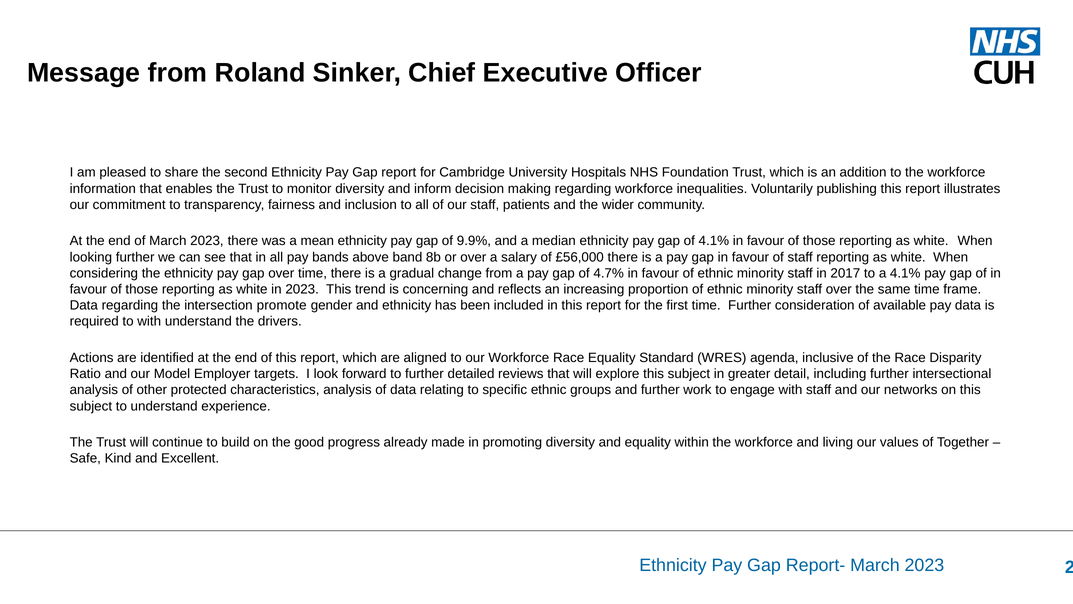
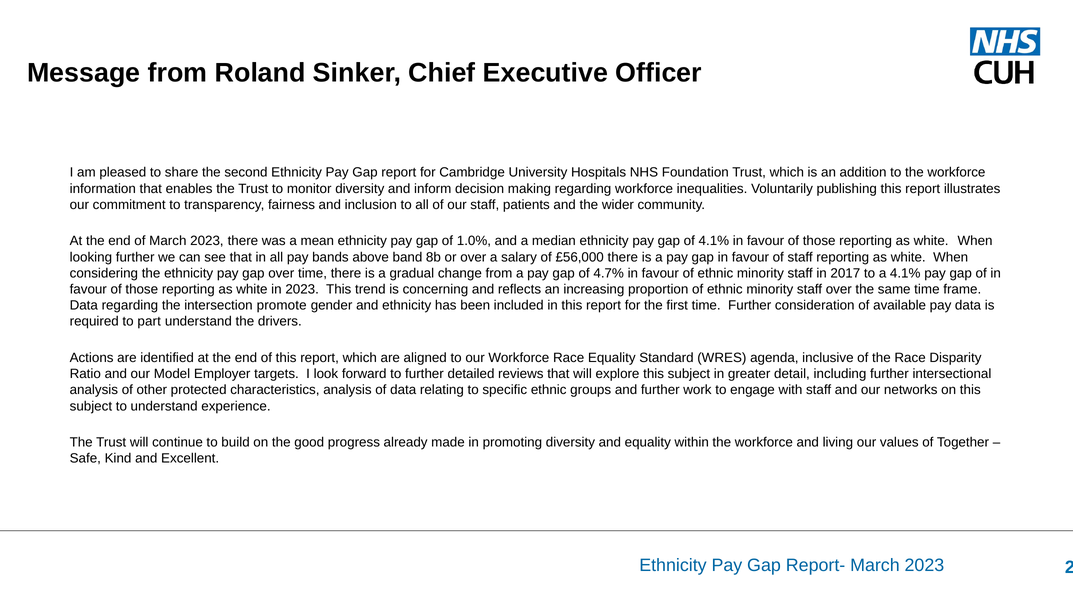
9.9%: 9.9% -> 1.0% (474, 241)
to with: with -> part (149, 321)
